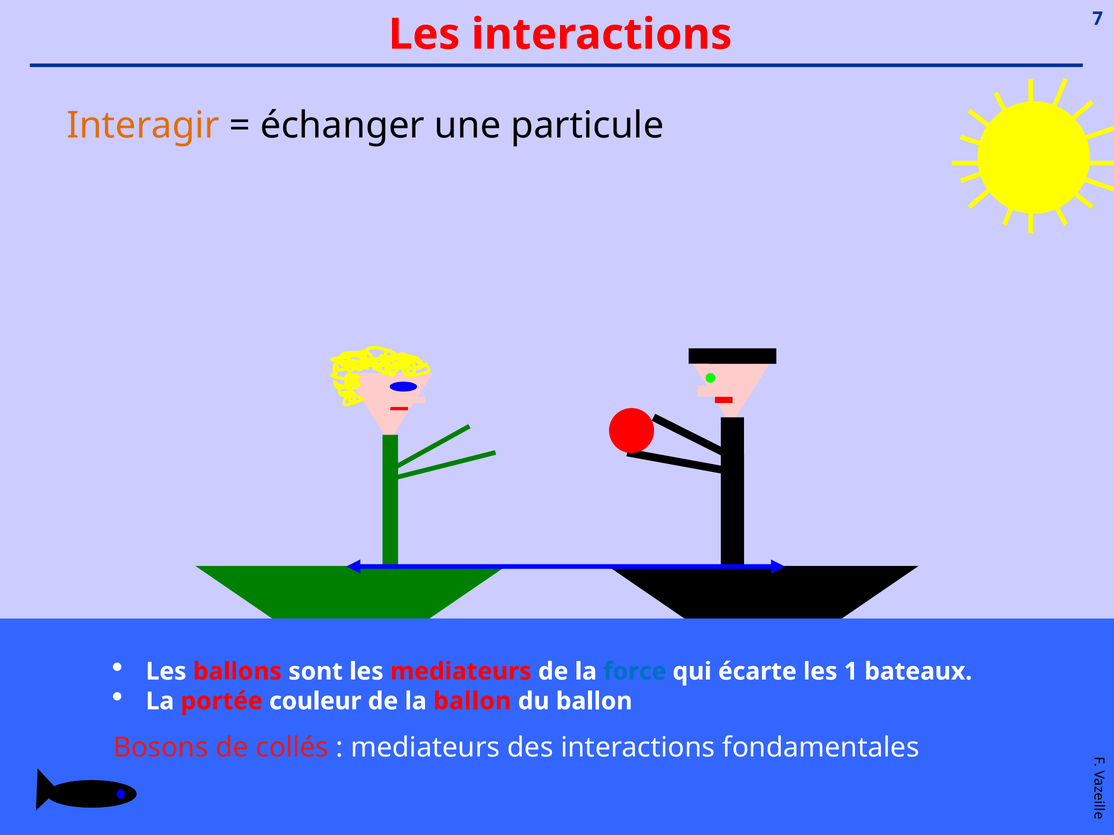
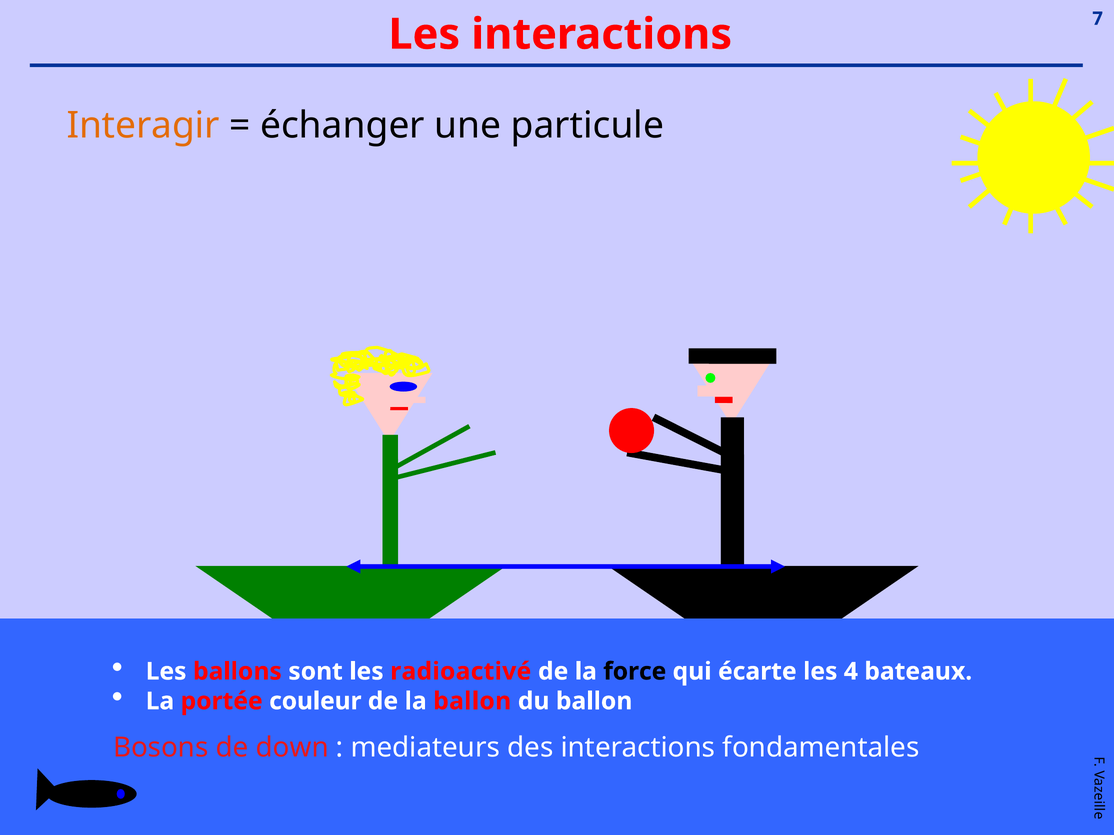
les mediateurs: mediateurs -> radioactivé (461, 672)
force colour: blue -> black (635, 672)
1: 1 -> 4 (851, 672)
collés: collés -> down (292, 748)
